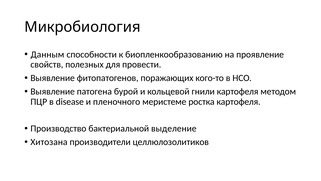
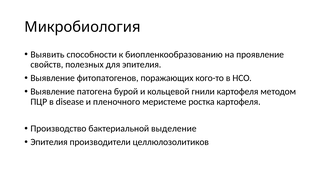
Данным: Данным -> Выявить (47, 54)
для провести: провести -> эпителия (142, 64)
Хитозана: Хитозана -> Эпителия (49, 142)
